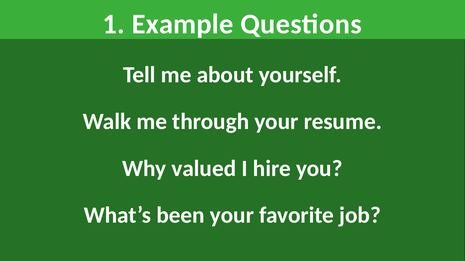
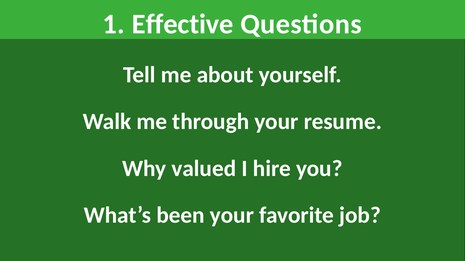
Example: Example -> Effective (183, 24)
